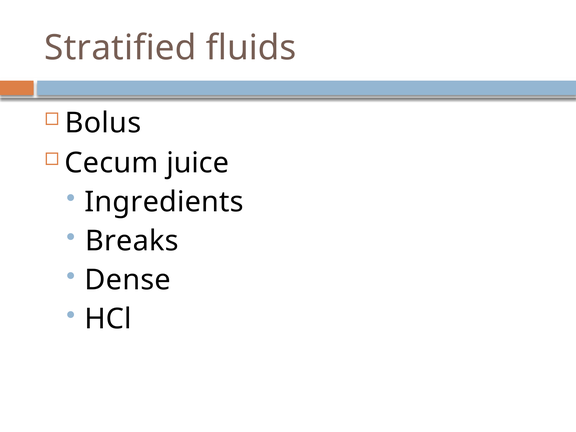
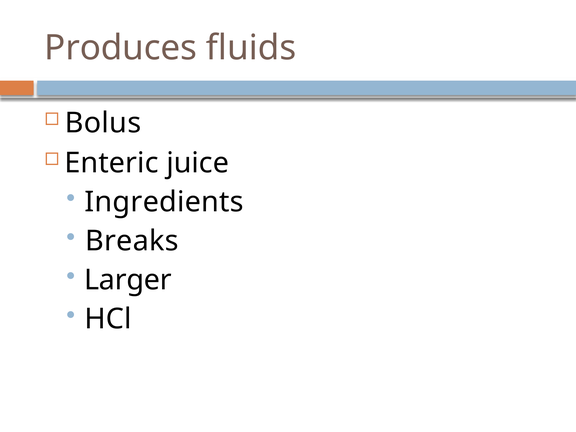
Stratified: Stratified -> Produces (121, 48)
Cecum: Cecum -> Enteric (112, 163)
Dense: Dense -> Larger (128, 280)
